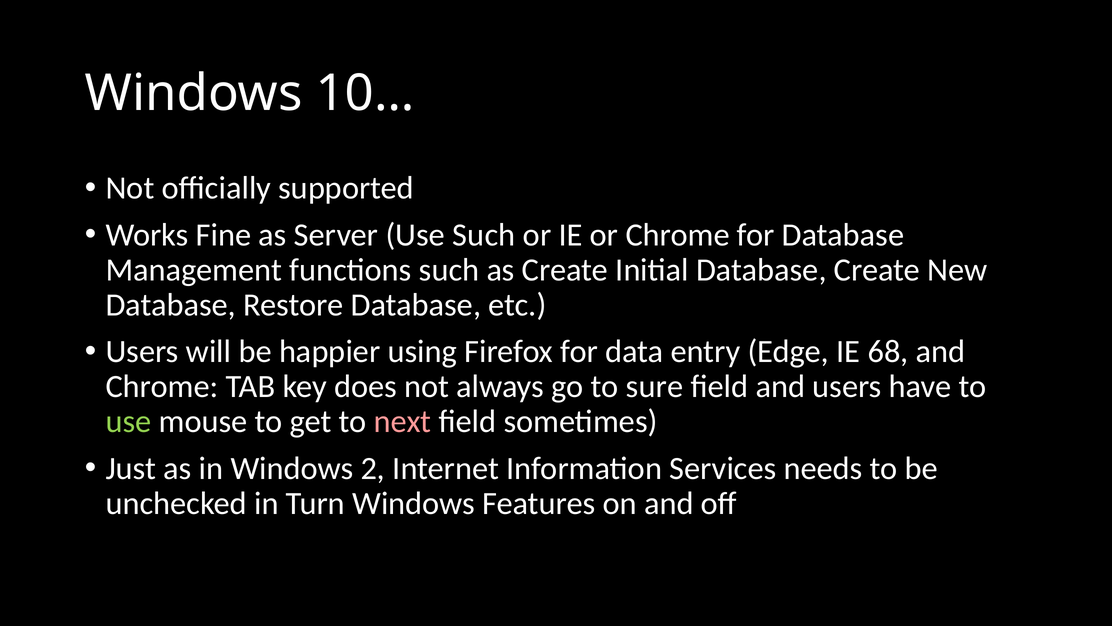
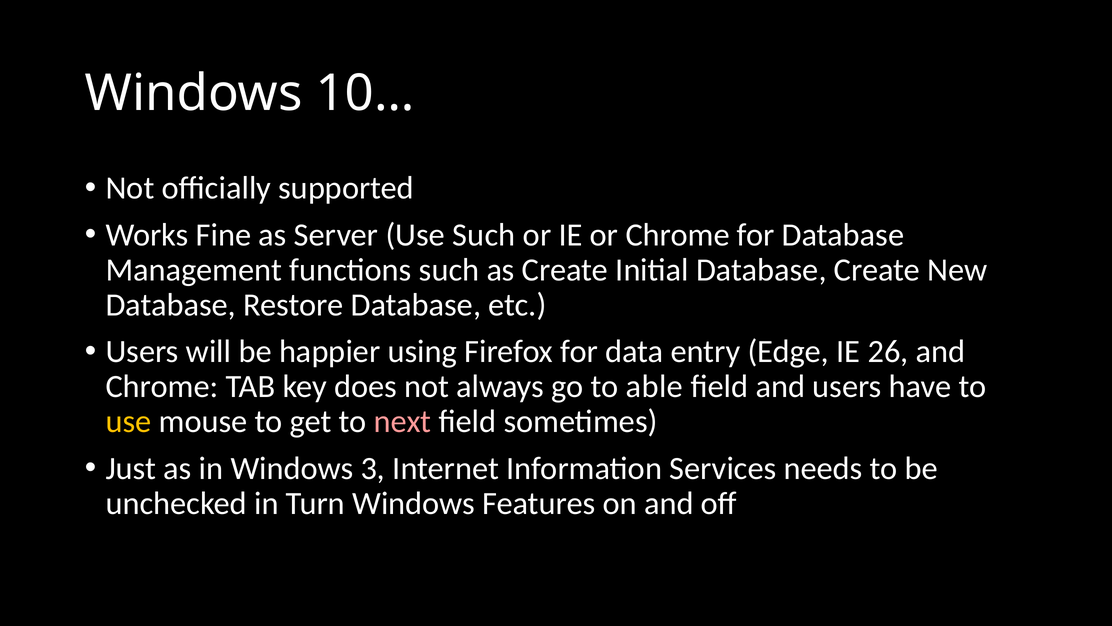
68: 68 -> 26 (888, 351)
sure: sure -> able (654, 386)
use colour: light green -> yellow (129, 421)
2: 2 -> 3 (373, 468)
